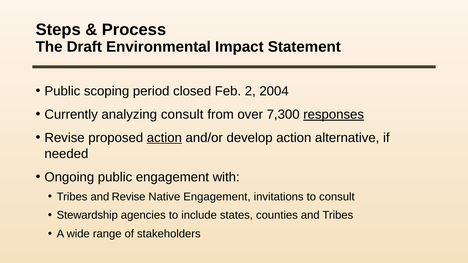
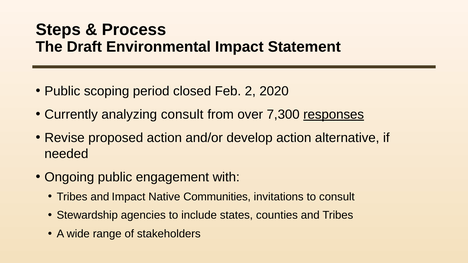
2004: 2004 -> 2020 (274, 91)
action underline: present -> none (164, 138)
and Revise: Revise -> Impact (129, 197)
Native Engagement: Engagement -> Communities (217, 197)
